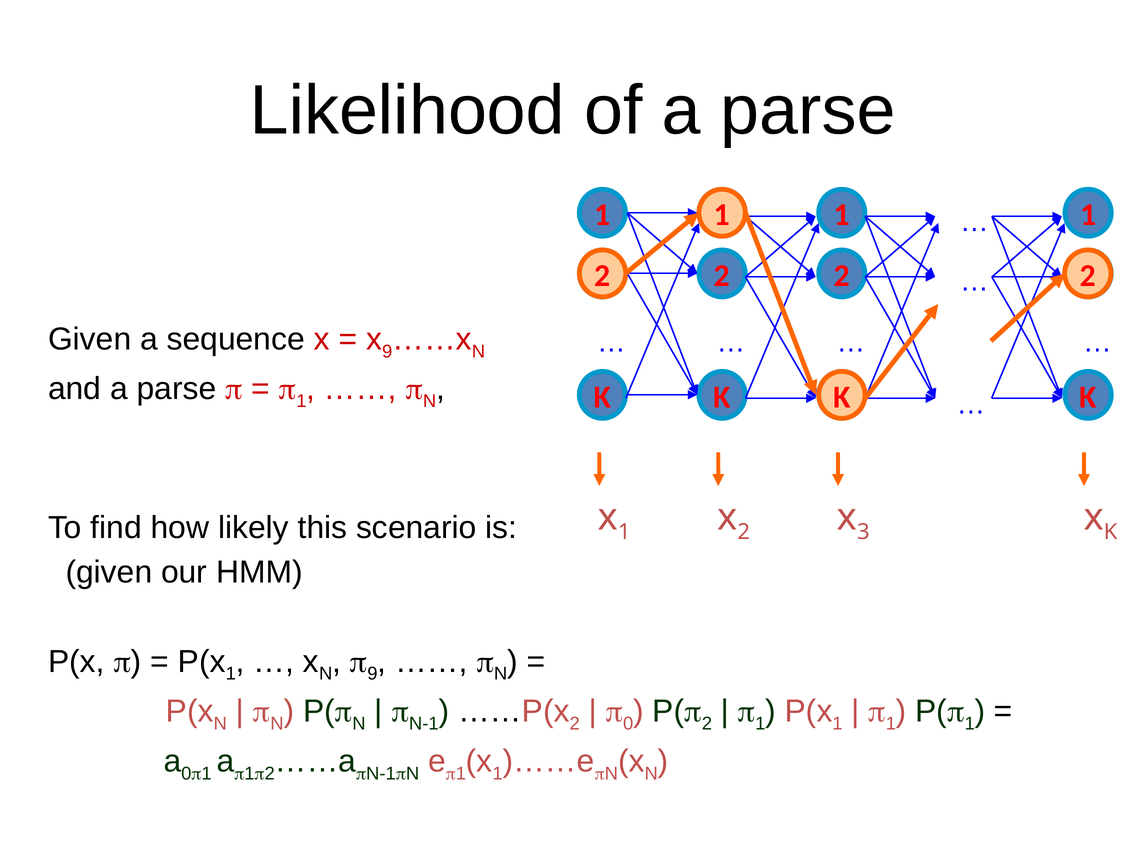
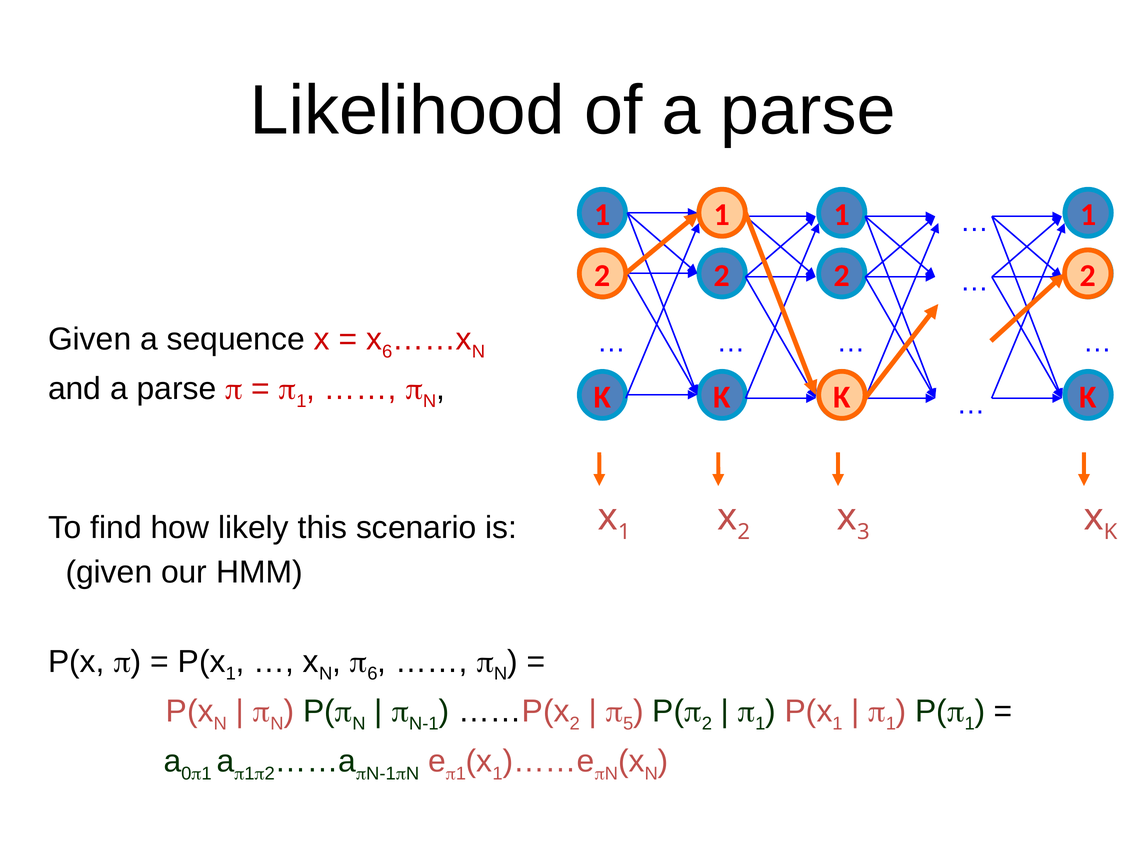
x 9: 9 -> 6 (387, 352)
9: 9 -> 6 (372, 674)
0: 0 -> 5 (628, 724)
